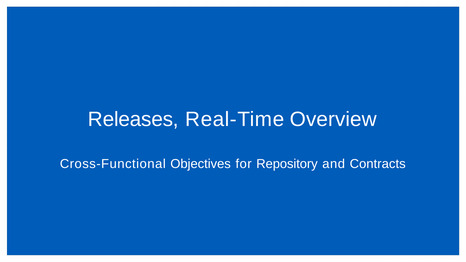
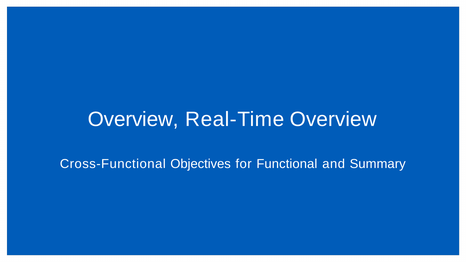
Releases: Releases -> Overview (133, 120)
Repository: Repository -> Functional (287, 164)
Contracts: Contracts -> Summary (378, 164)
